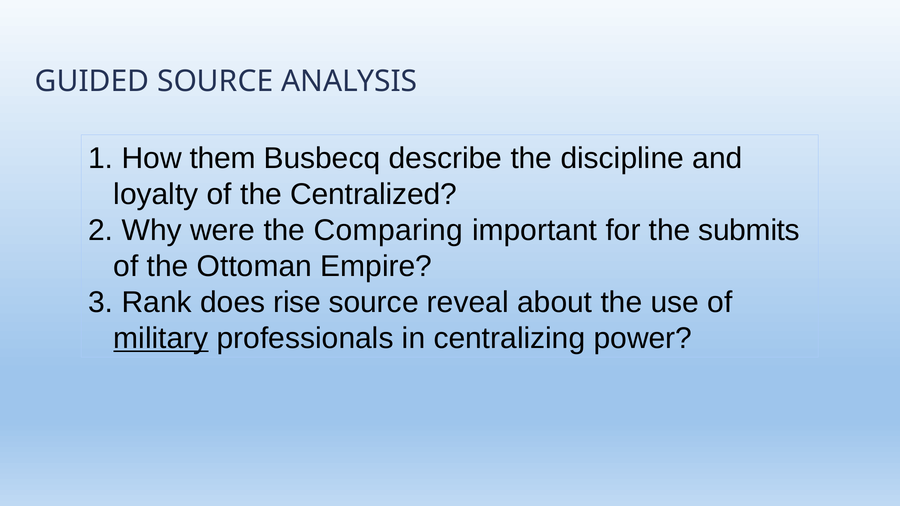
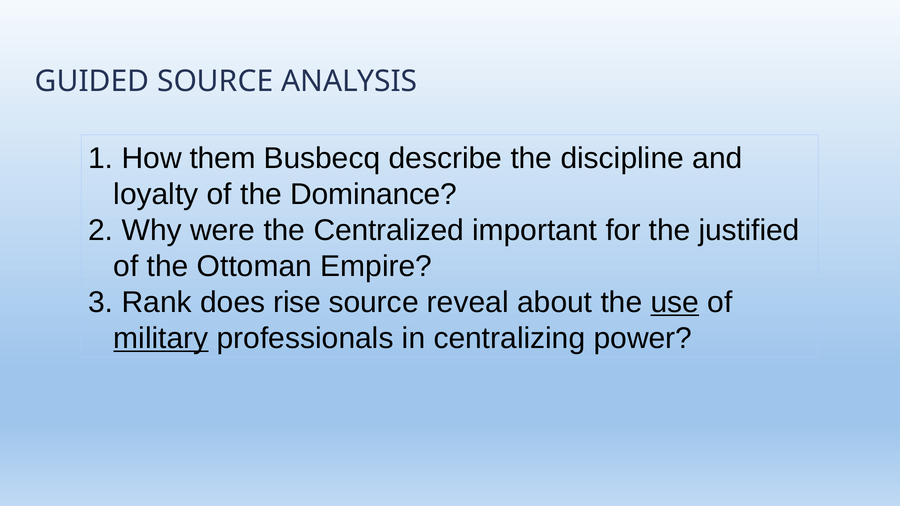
Centralized: Centralized -> Dominance (374, 194)
Comparing: Comparing -> Centralized (389, 230)
submits: submits -> justified (749, 230)
use underline: none -> present (675, 303)
